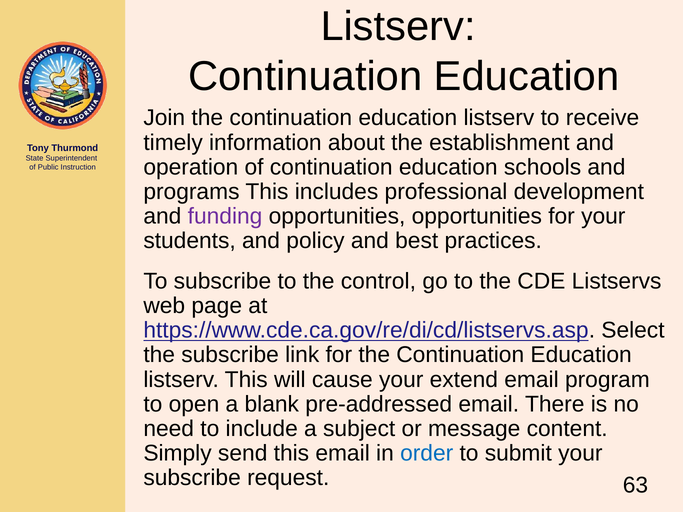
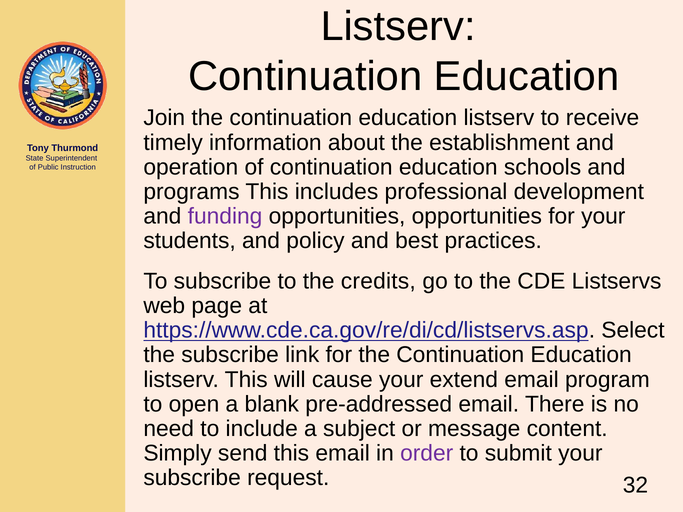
control: control -> credits (378, 281)
order colour: blue -> purple (427, 453)
63: 63 -> 32 (635, 485)
